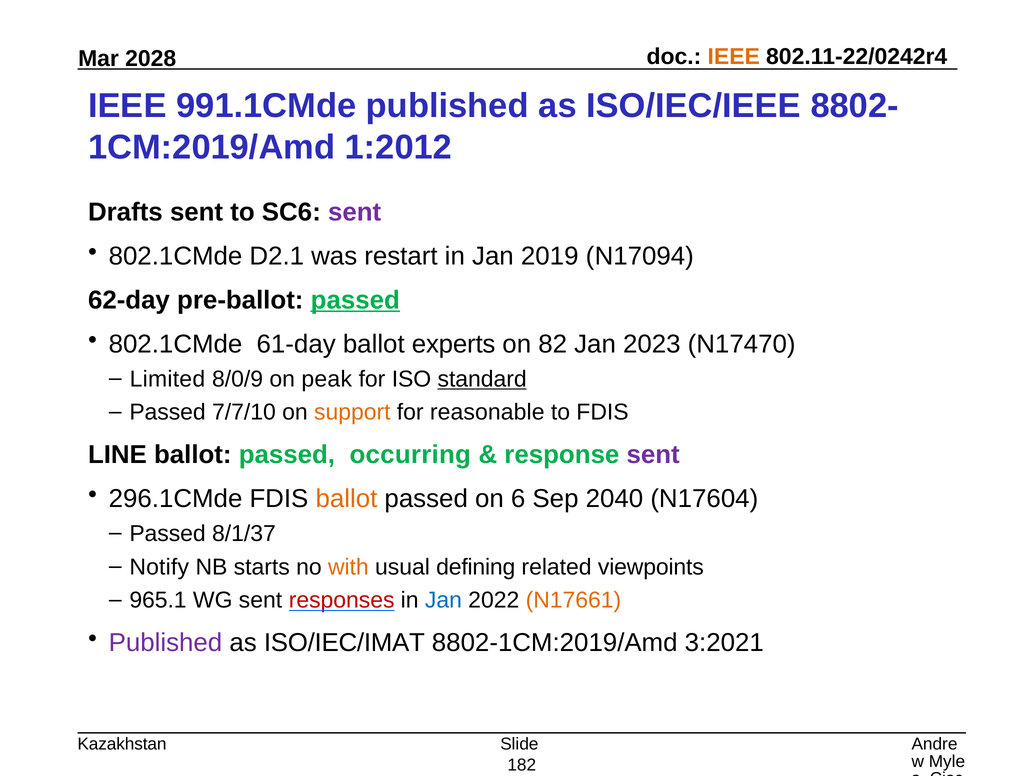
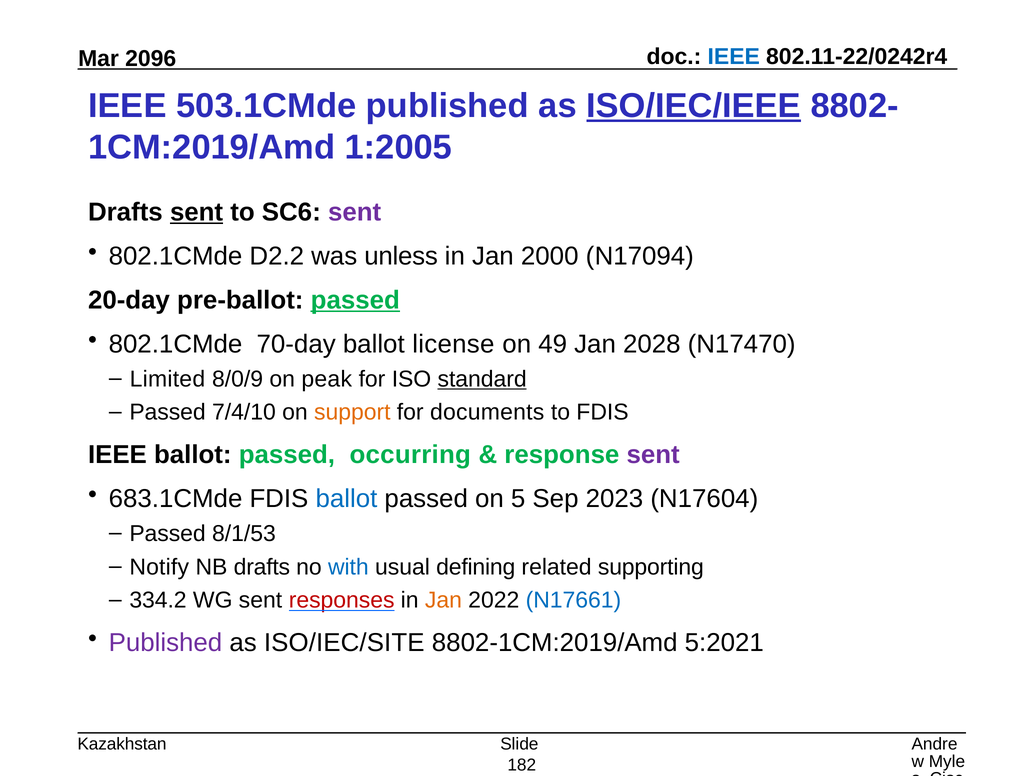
IEEE colour: orange -> blue (734, 57)
2028: 2028 -> 2096 (151, 59)
991.1CMde: 991.1CMde -> 503.1CMde (266, 106)
ISO/IEC/IEEE underline: none -> present (694, 106)
1:2012: 1:2012 -> 1:2005 (398, 147)
sent underline: none -> present (197, 212)
D2.1: D2.1 -> D2.2 (277, 256)
restart: restart -> unless (401, 256)
2019: 2019 -> 2000 (550, 256)
62-day: 62-day -> 20-day (129, 300)
61-day: 61-day -> 70-day (296, 344)
experts: experts -> license (453, 344)
82: 82 -> 49 (553, 344)
2023: 2023 -> 2028 (652, 344)
7/7/10: 7/7/10 -> 7/4/10 (244, 413)
reasonable: reasonable -> documents (487, 413)
LINE: LINE -> IEEE (117, 455)
296.1CMde: 296.1CMde -> 683.1CMde (176, 499)
ballot colour: orange -> blue (346, 499)
6: 6 -> 5 (518, 499)
2040: 2040 -> 2023 (615, 499)
8/1/37: 8/1/37 -> 8/1/53 (244, 534)
NB starts: starts -> drafts (262, 567)
with colour: orange -> blue (348, 567)
viewpoints: viewpoints -> supporting (651, 567)
965.1: 965.1 -> 334.2 (158, 601)
Jan colour: blue -> orange (443, 601)
N17661 colour: orange -> blue (573, 601)
ISO/IEC/IMAT: ISO/IEC/IMAT -> ISO/IEC/SITE (344, 643)
3:2021: 3:2021 -> 5:2021 (724, 643)
